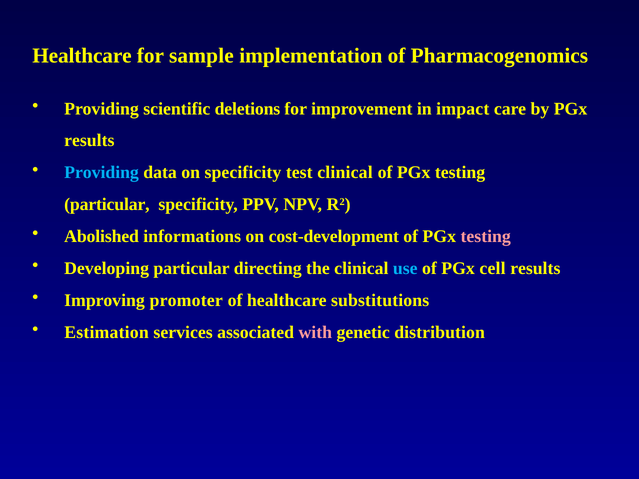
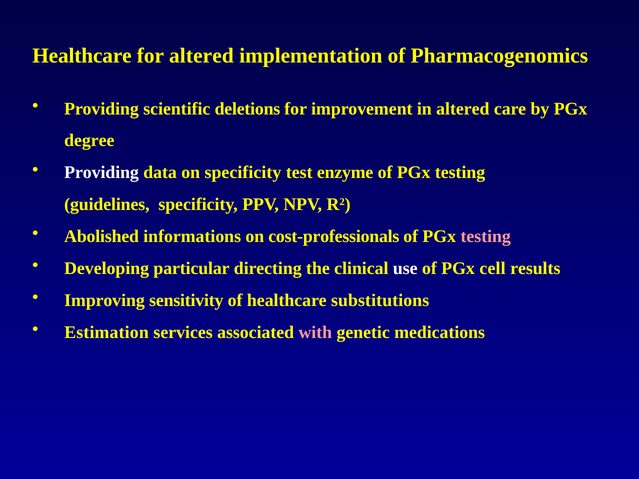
for sample: sample -> altered (201, 56)
in impact: impact -> altered (463, 109)
results: results -> degree (89, 141)
Providing colour: light blue -> white (102, 173)
test clinical: clinical -> enzyme (345, 173)
particular: particular -> guidelines (107, 205)
cost-development: cost-development -> cost-professionals (334, 237)
use colour: light blue -> white (405, 269)
promoter: promoter -> sensitivity (186, 300)
distribution: distribution -> medications (440, 332)
